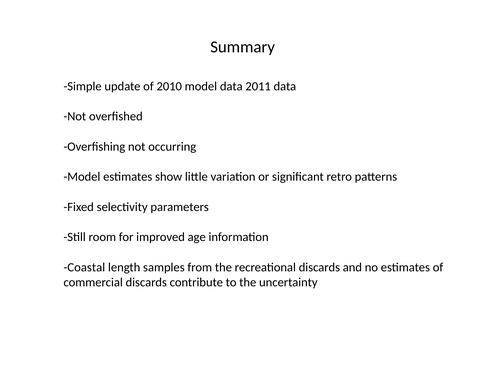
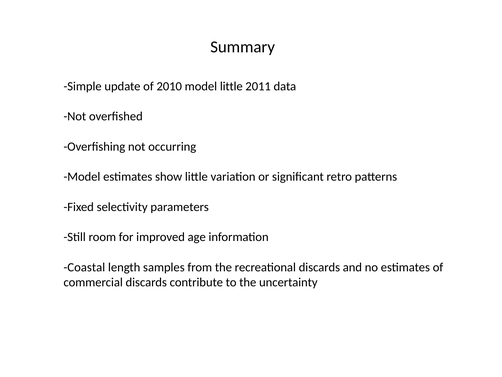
model data: data -> little (231, 86)
